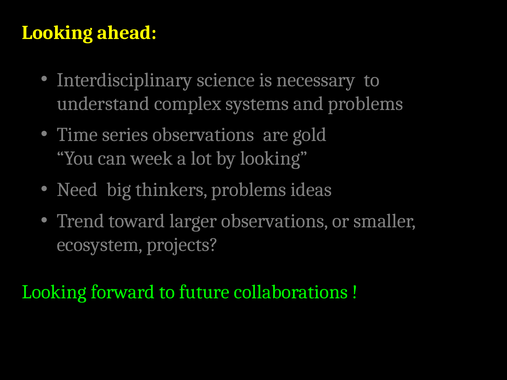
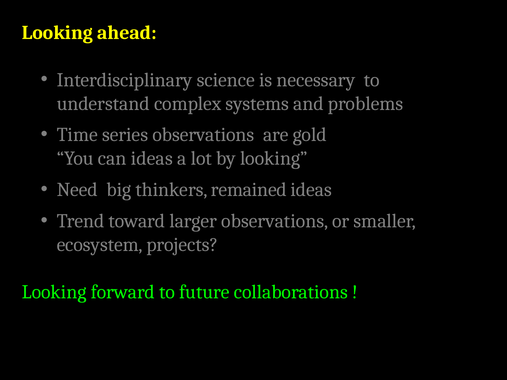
can week: week -> ideas (152, 159)
thinkers problems: problems -> remained (249, 190)
